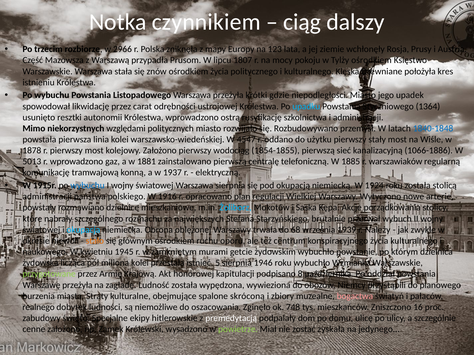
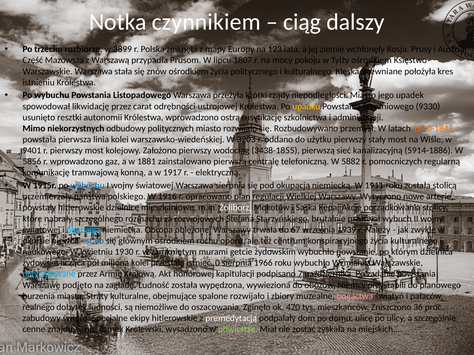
2966: 2966 -> 3899 (122, 49)
gdzie: gdzie -> rządy (279, 95)
upadku colour: light blue -> yellow (306, 106)
1364: 1364 -> 9330 (428, 106)
względami: względami -> odbudowy (126, 129)
1840-1848 colour: blue -> orange (433, 129)
4547: 4547 -> 3203 (246, 140)
1878: 1878 -> 9401 (32, 151)
1854-1855: 1854-1855 -> 3438-1855 (276, 151)
1066-1886: 1066-1886 -> 5914-1886 (429, 151)
5013: 5013 -> 5856 (32, 162)
1885: 1885 -> 5882 (351, 162)
warszawiaków: warszawiaków -> pomocniczych (395, 162)
1937: 1937 -> 1917 (172, 173)
1924: 1924 -> 1911 (374, 186)
administracji: administracji -> przemierzały (47, 197)
powstały rozmawiano: rozmawiano -> hitlerowskie (81, 208)
Żoliborz colour: light blue -> white (235, 208)
największych: największych -> rozwojowych (199, 219)
68: 68 -> 67 (296, 230)
stało colour: orange -> blue (95, 241)
1945: 1945 -> 1930 (124, 252)
5: 5 -> 0 (218, 263)
1946: 1946 -> 1966 (263, 263)
przygotowane colour: light green -> light blue (49, 274)
8: 8 -> 7 (300, 274)
oddział: oddział -> zadanie (381, 274)
Warszawę przeżyła: przeżyła -> podjęto (77, 285)
spalone skróconą: skróconą -> rozwijało (247, 296)
748: 748 -> 470 (293, 308)
16: 16 -> 36 (418, 308)
cenne założono: założono -> znajduje (65, 330)
jedynego: jedynego -> miejskich (379, 330)
